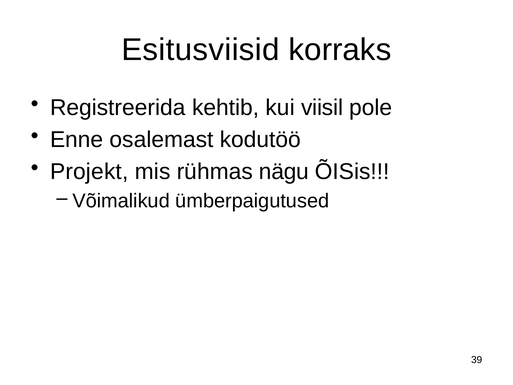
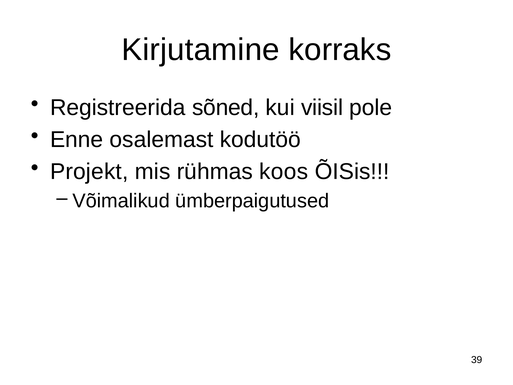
Esitusviisid: Esitusviisid -> Kirjutamine (201, 50)
kehtib: kehtib -> sõned (226, 108)
nägu: nägu -> koos (284, 171)
